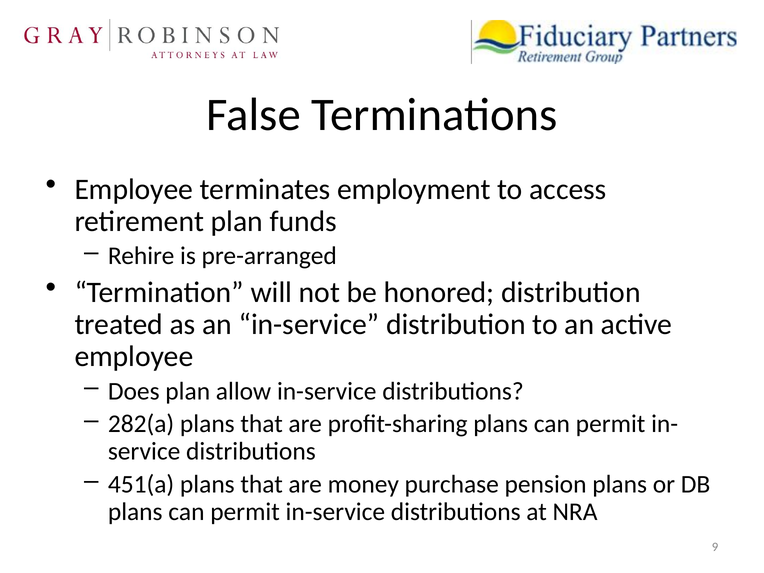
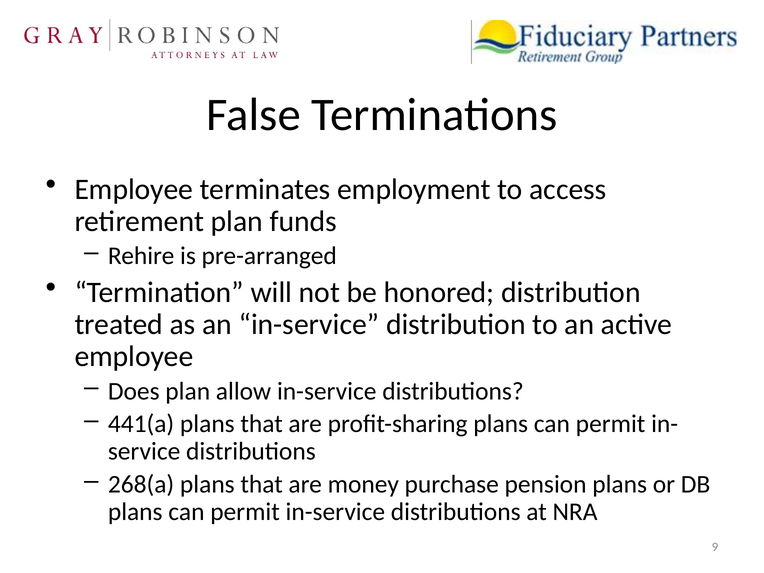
282(a: 282(a -> 441(a (141, 424)
451(a: 451(a -> 268(a (141, 484)
